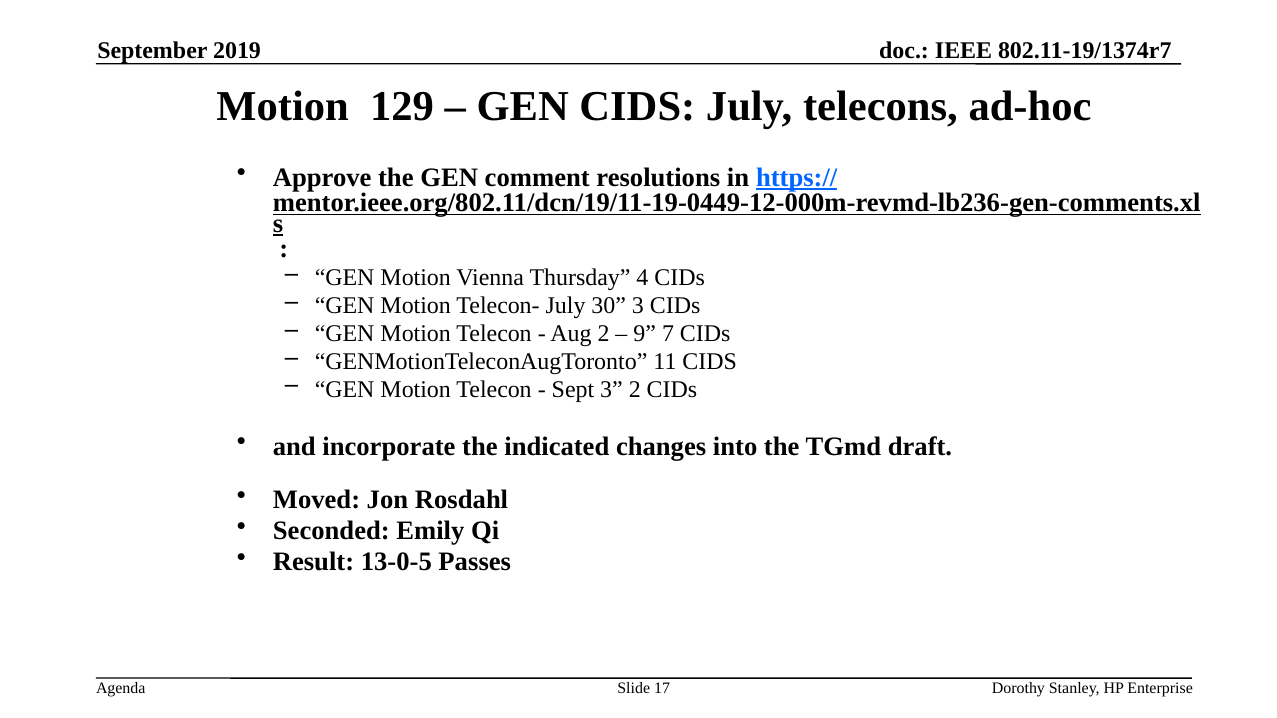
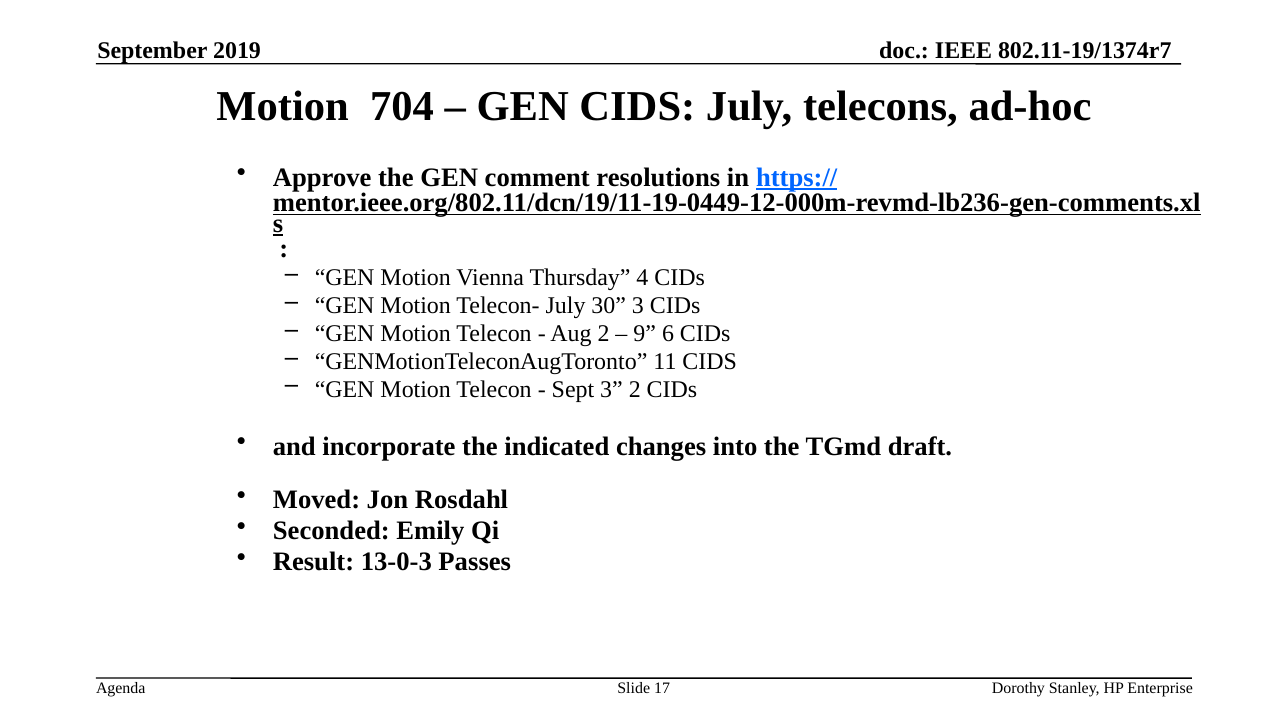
129: 129 -> 704 (402, 107)
7: 7 -> 6 (668, 334)
13-0-5: 13-0-5 -> 13-0-3 (396, 562)
